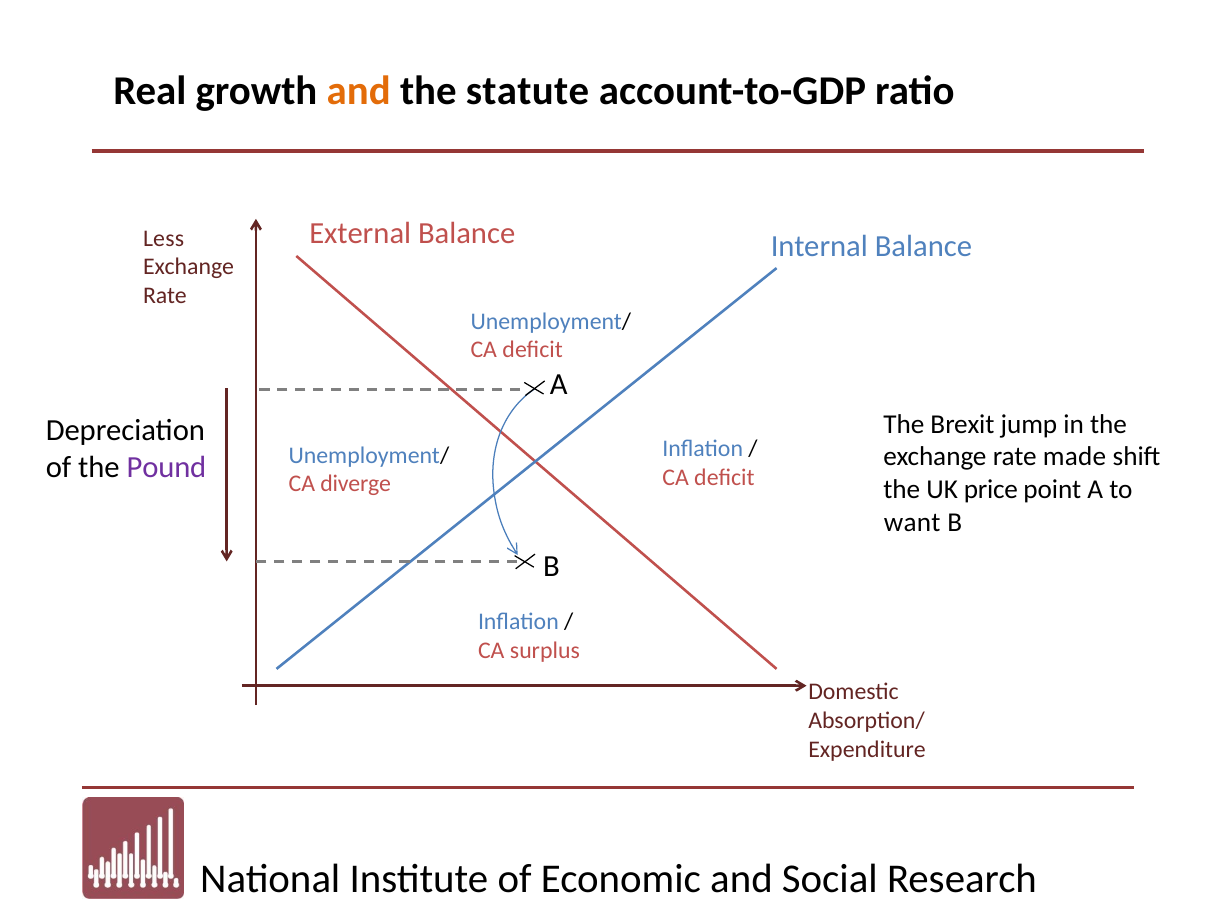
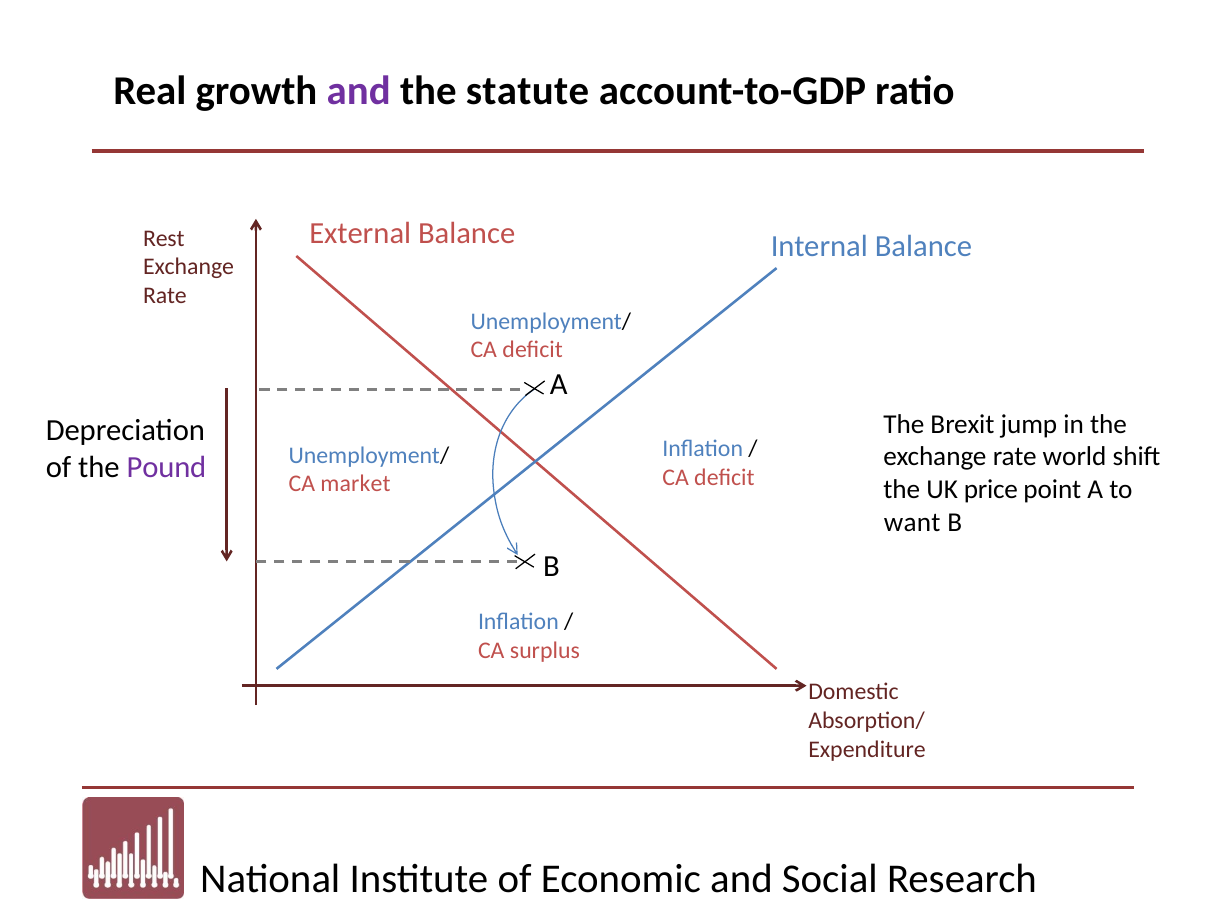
and colour: orange -> purple (359, 91)
Less: Less -> Rest (164, 239)
made: made -> world (1075, 457)
diverge: diverge -> market (355, 484)
